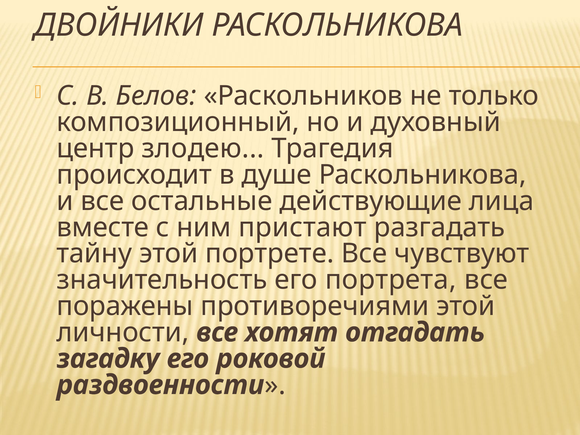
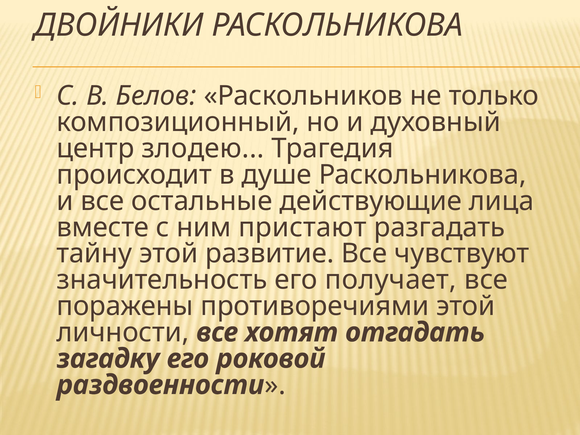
портрете: портрете -> развитие (270, 254)
портрета: портрета -> получает (391, 280)
